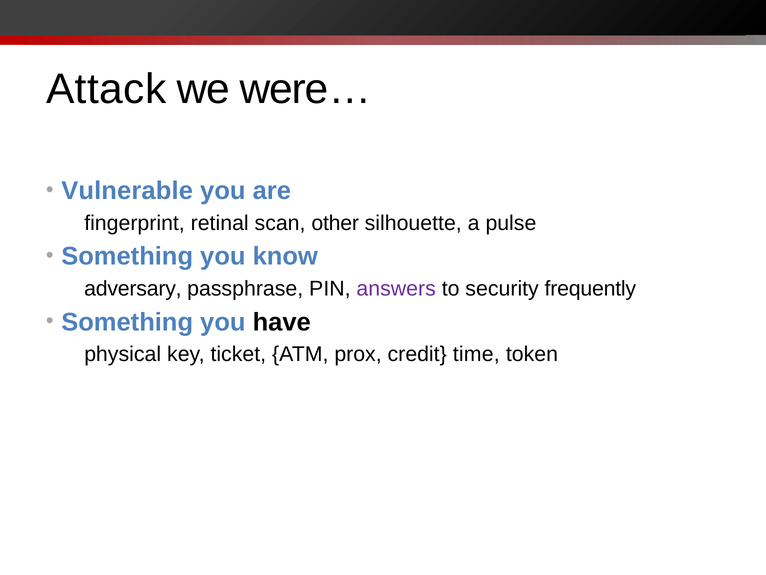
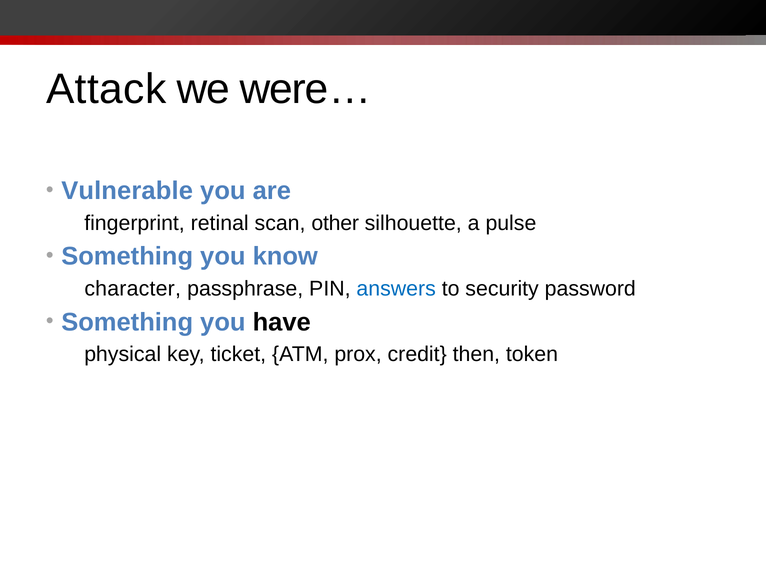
adversary: adversary -> character (133, 288)
answers colour: purple -> blue (396, 288)
frequently: frequently -> password (590, 288)
time: time -> then (476, 354)
